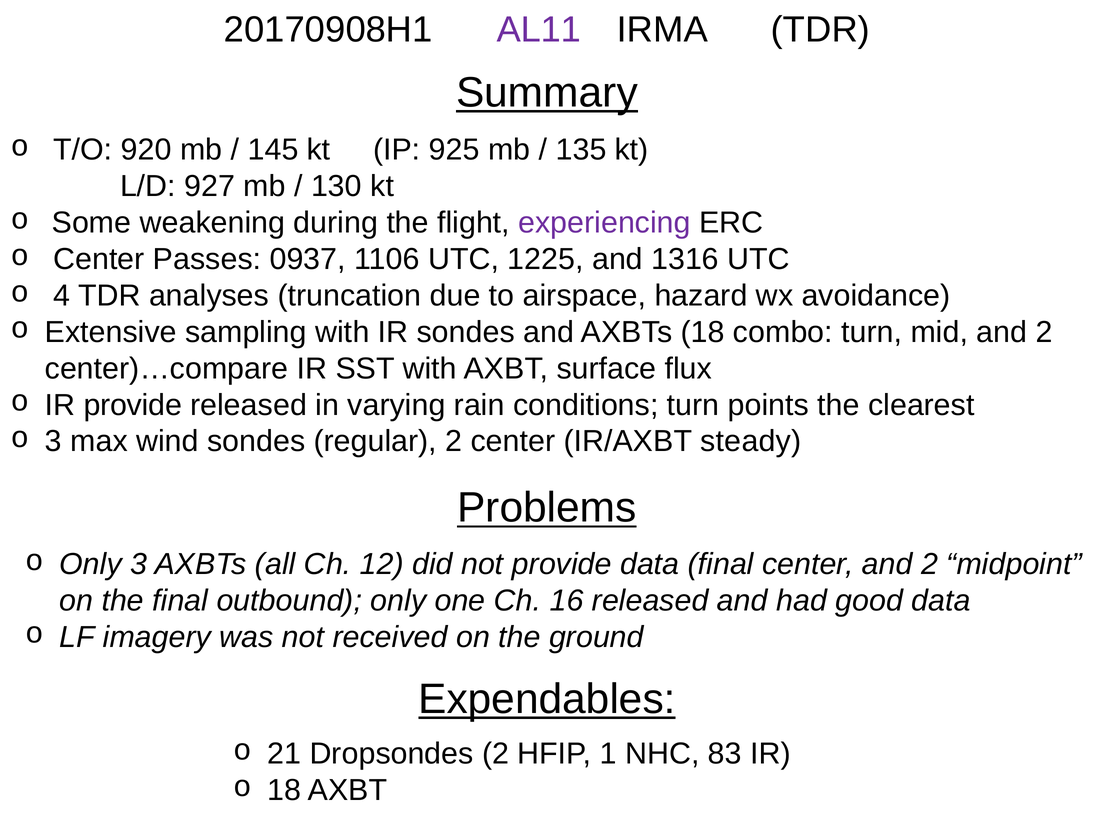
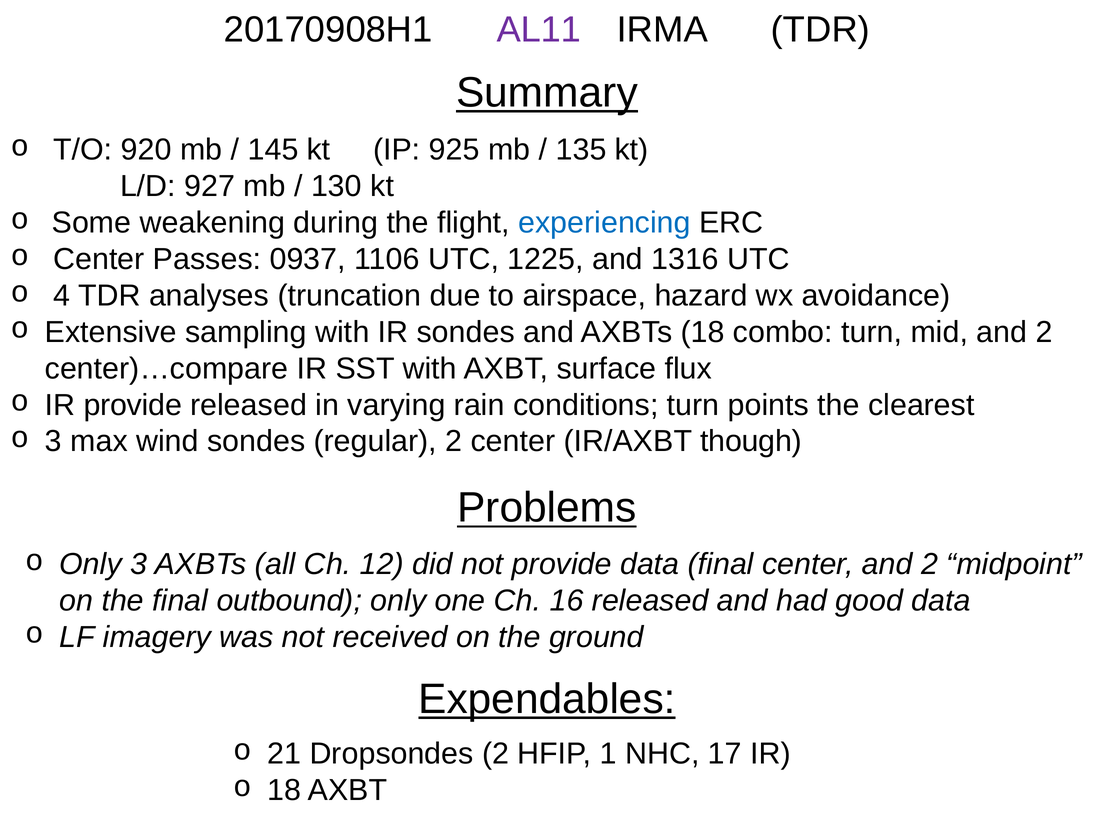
experiencing colour: purple -> blue (605, 223)
steady: steady -> though (751, 442)
83: 83 -> 17 (725, 754)
